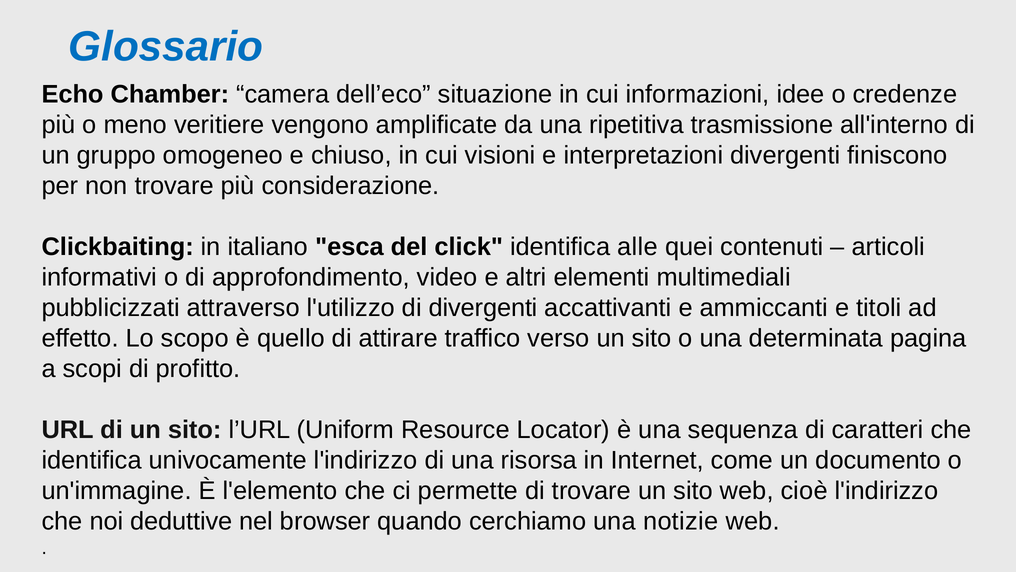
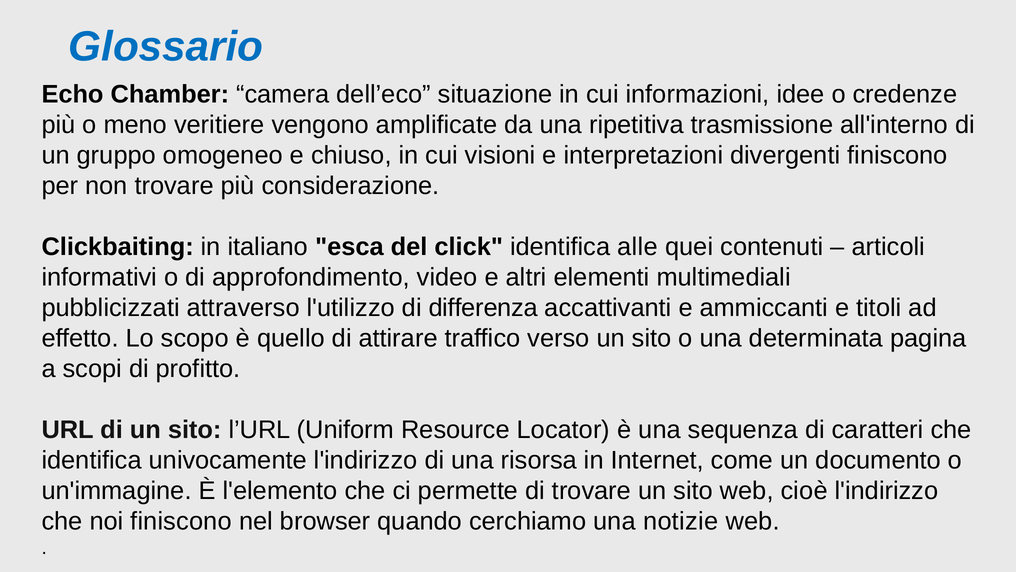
di divergenti: divergenti -> differenza (483, 308)
noi deduttive: deduttive -> finiscono (181, 521)
